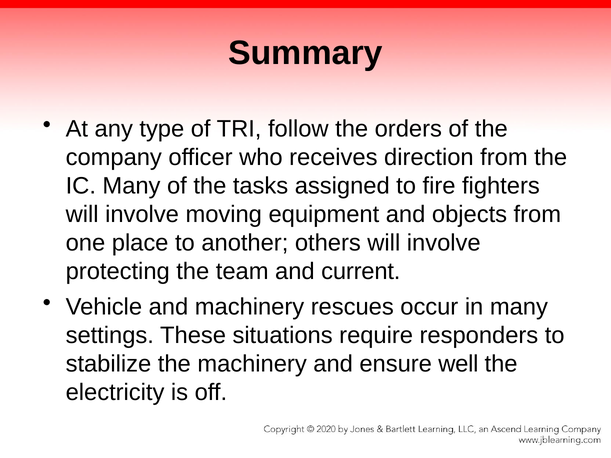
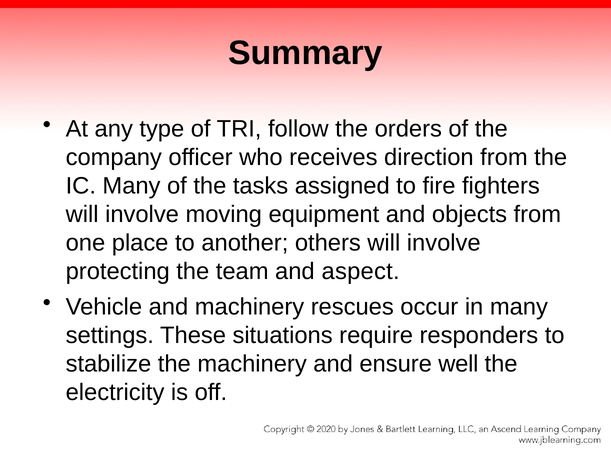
current: current -> aspect (361, 272)
